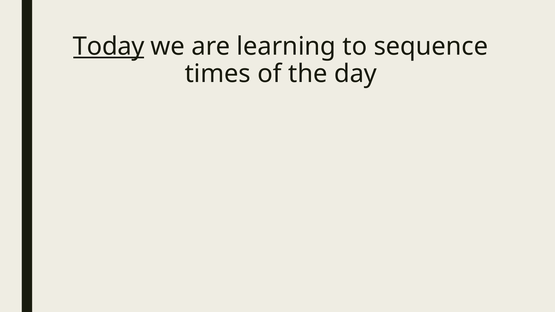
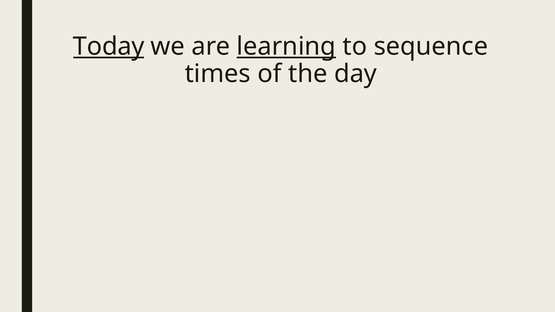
learning underline: none -> present (286, 47)
